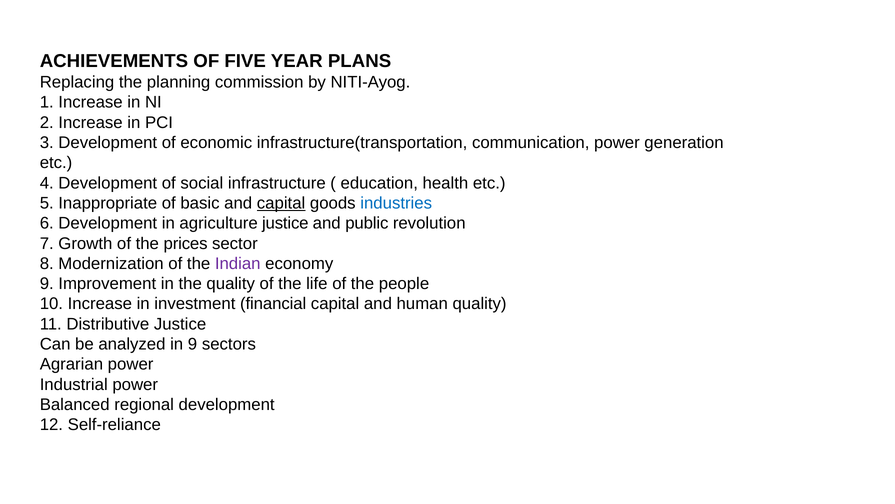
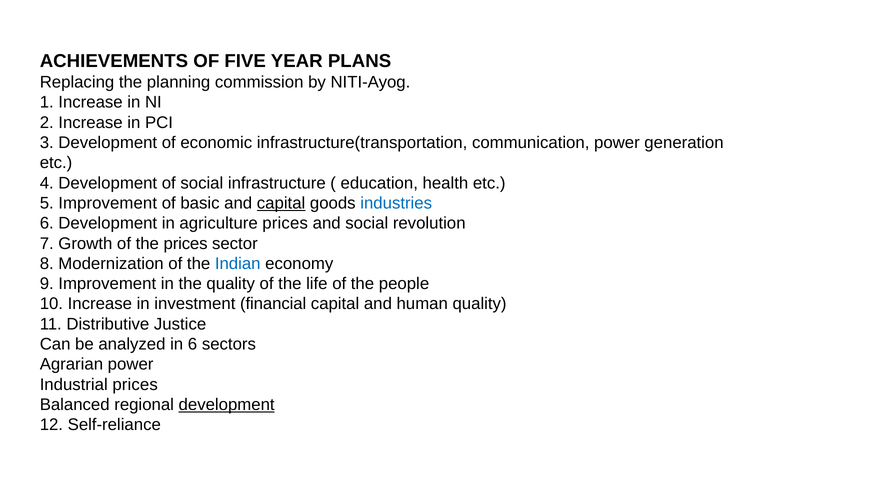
5 Inappropriate: Inappropriate -> Improvement (108, 203)
agriculture justice: justice -> prices (285, 223)
and public: public -> social (367, 223)
Indian colour: purple -> blue (238, 263)
in 9: 9 -> 6 (192, 344)
Industrial power: power -> prices (135, 384)
development underline: none -> present (227, 404)
